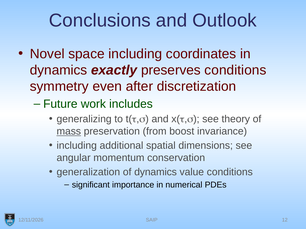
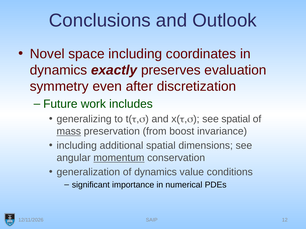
preserves conditions: conditions -> evaluation (235, 70)
see theory: theory -> spatial (236, 119)
momentum underline: none -> present (119, 158)
